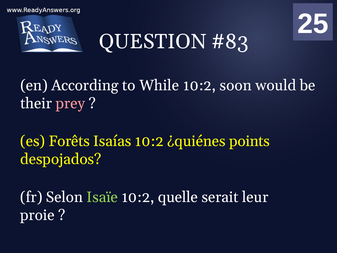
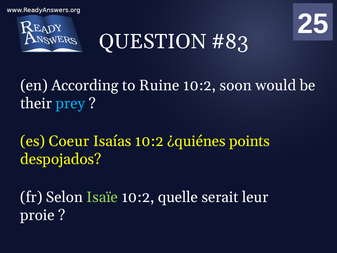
While: While -> Ruine (159, 85)
prey colour: pink -> light blue (70, 103)
Forêts: Forêts -> Coeur (69, 141)
